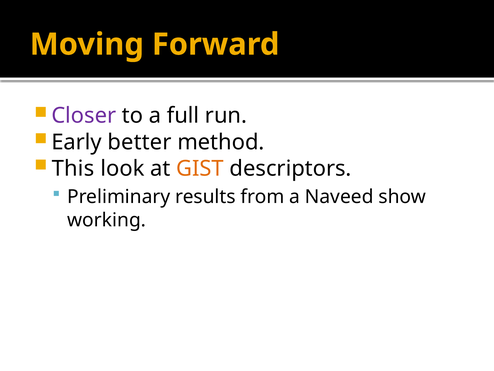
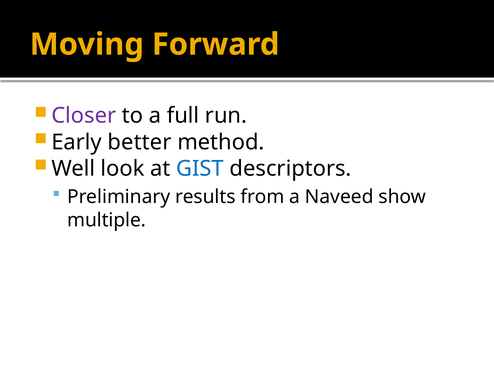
This: This -> Well (73, 168)
GIST colour: orange -> blue (200, 168)
working: working -> multiple (107, 220)
